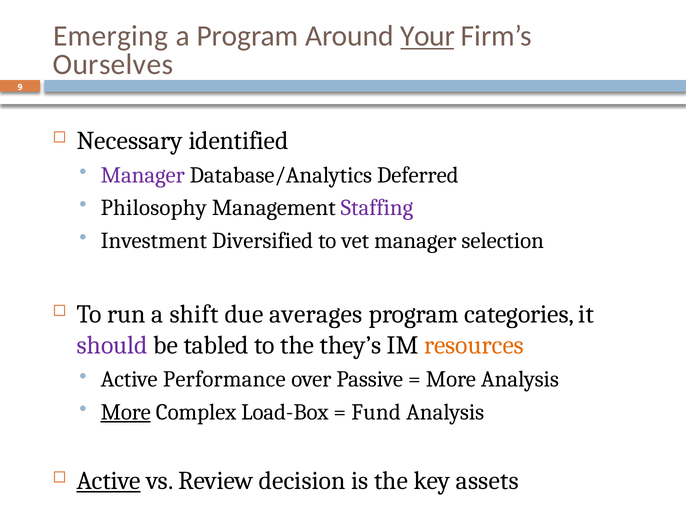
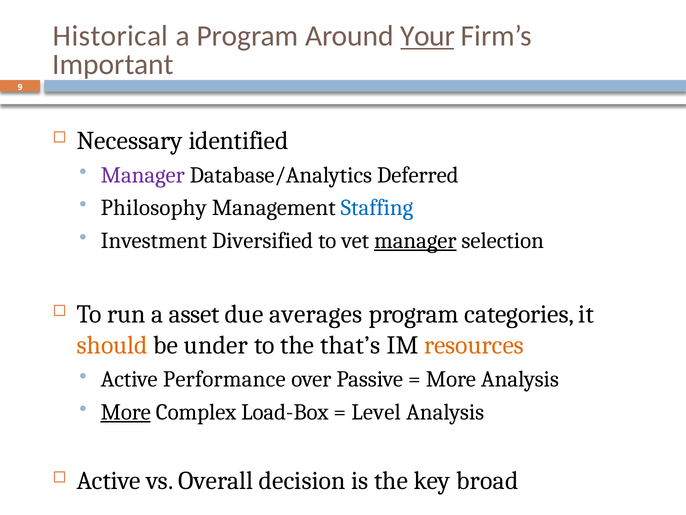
Emerging: Emerging -> Historical (111, 36)
Ourselves: Ourselves -> Important (113, 64)
Staffing colour: purple -> blue (377, 208)
manager underline: none -> present (415, 240)
shift: shift -> asset (194, 314)
should colour: purple -> orange (112, 345)
tabled: tabled -> under (216, 345)
they’s: they’s -> that’s (350, 345)
Fund: Fund -> Level (376, 412)
Active underline: present -> none (109, 480)
Review: Review -> Overall (216, 480)
assets: assets -> broad (487, 480)
